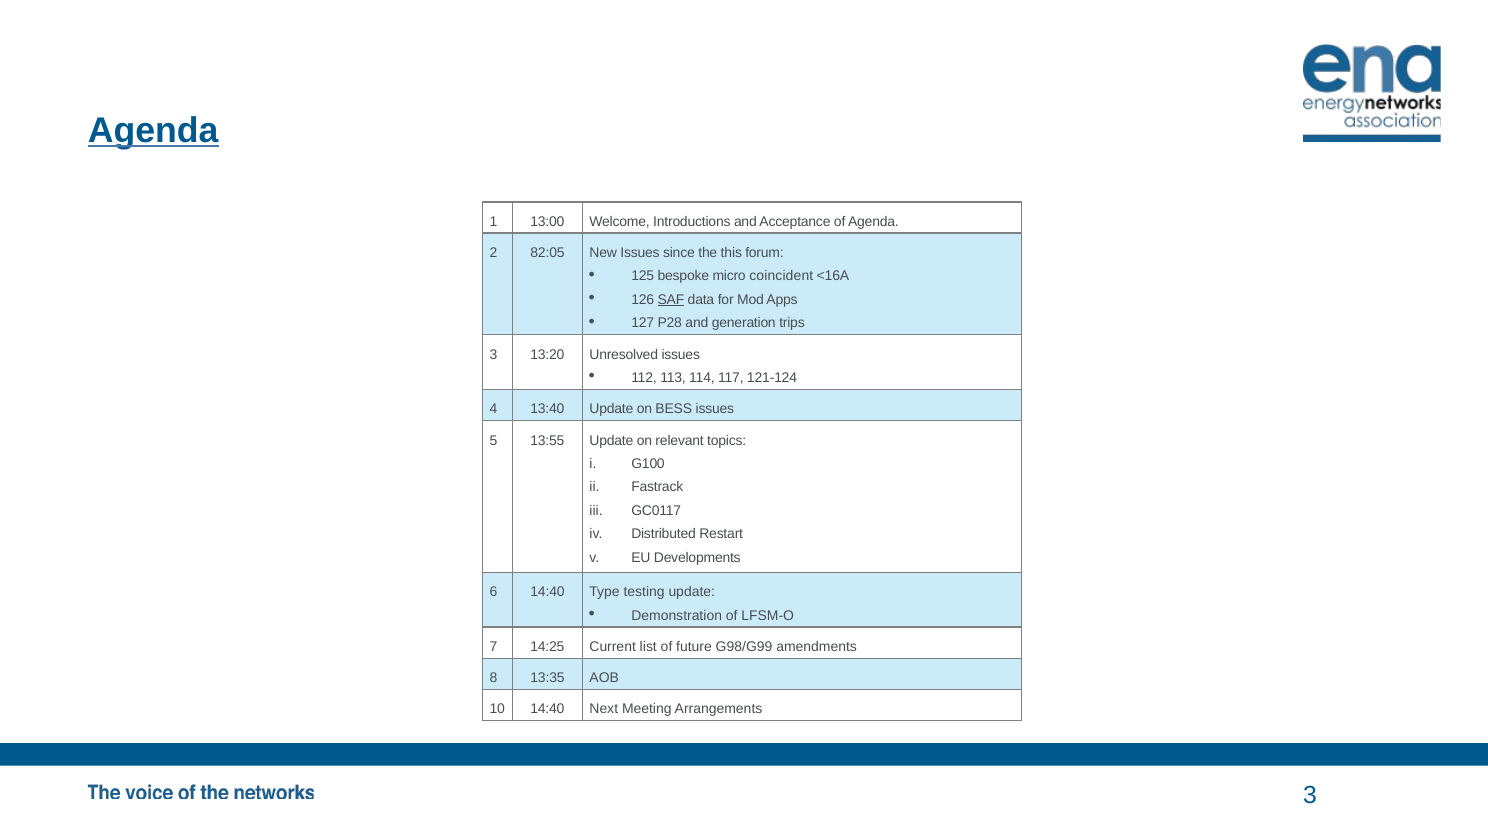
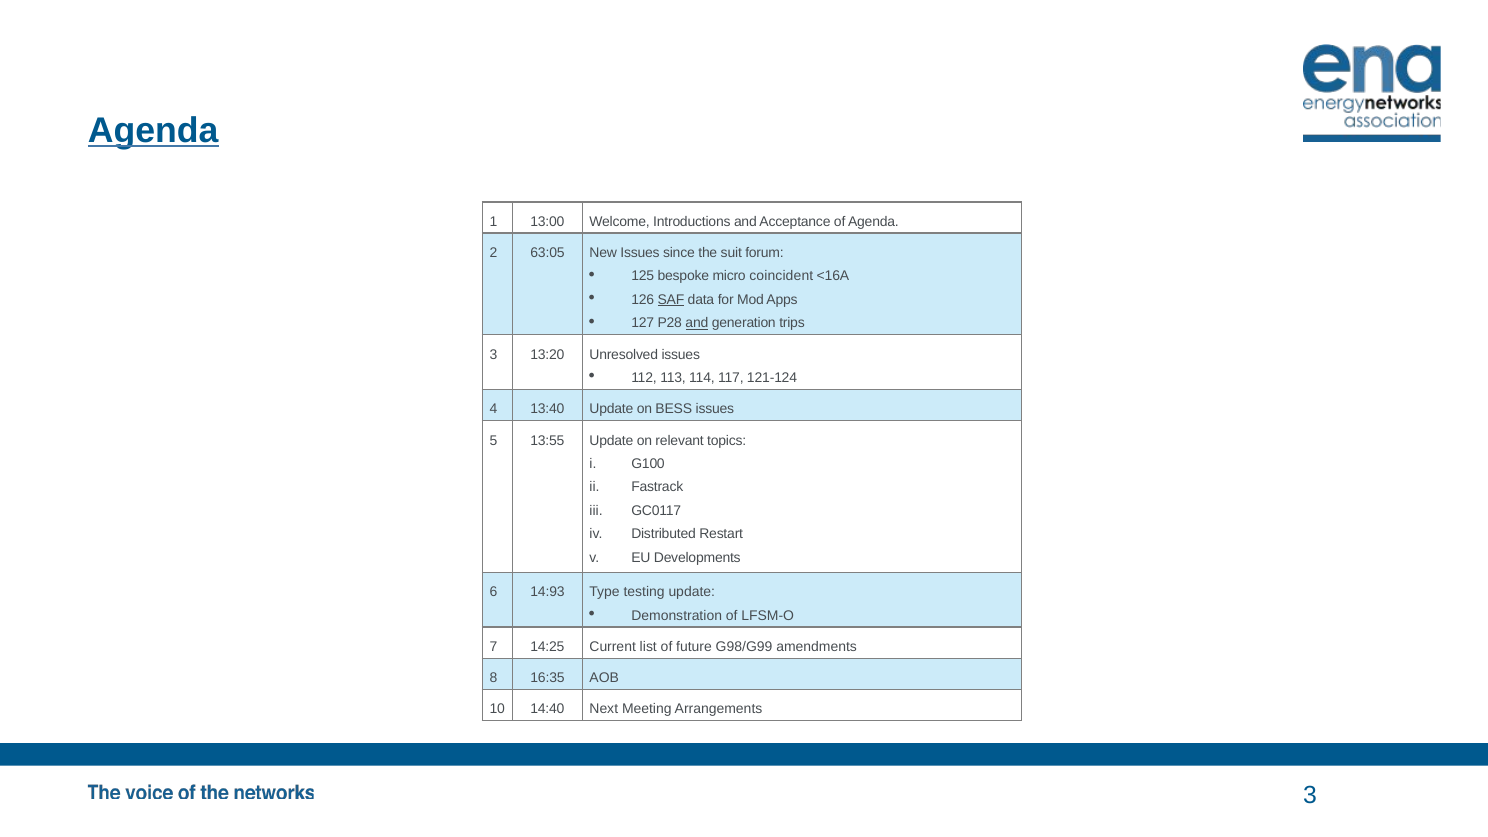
82:05: 82:05 -> 63:05 (548, 253)
this: this -> suit (731, 253)
and underline: none -> present (697, 323)
6 14:40: 14:40 -> 14:93 (548, 592)
13:35: 13:35 -> 16:35 (548, 678)
